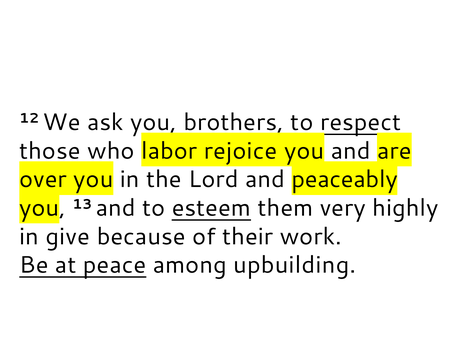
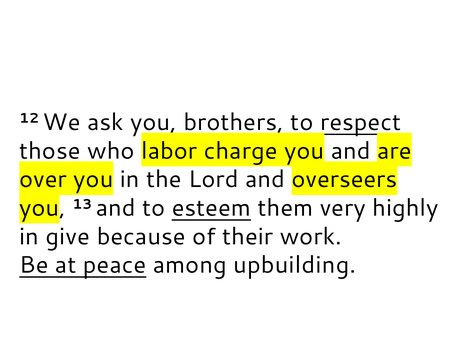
rejoice: rejoice -> charge (241, 151)
peaceably: peaceably -> overseers (344, 179)
